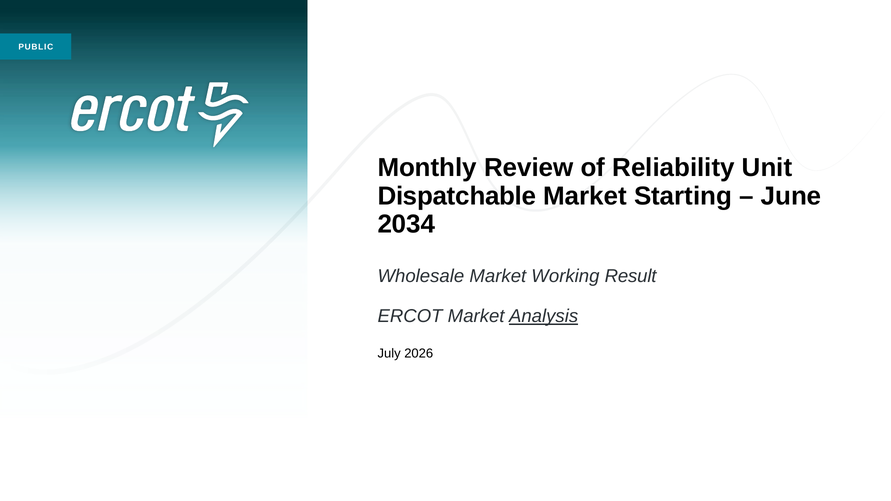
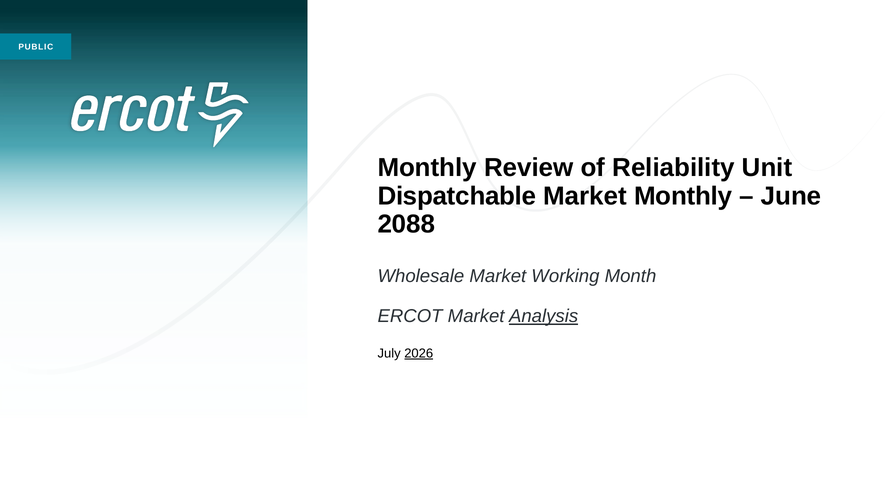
Market Starting: Starting -> Monthly (683, 196)
2034: 2034 -> 2088 (406, 224)
Result: Result -> Month (630, 276)
2026 underline: none -> present (419, 353)
